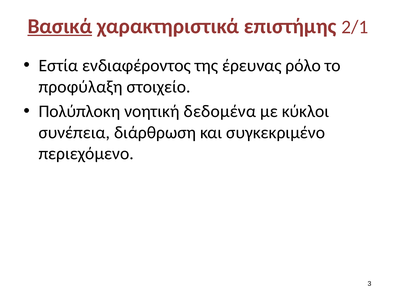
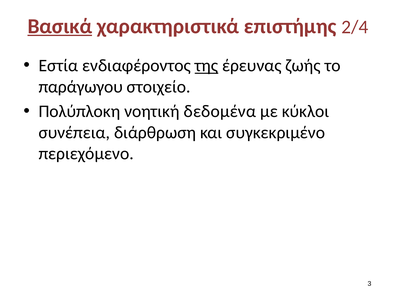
2/1: 2/1 -> 2/4 (355, 27)
της underline: none -> present (206, 65)
ρόλο: ρόλο -> ζωής (303, 65)
προφύλαξη: προφύλαξη -> παράγωγου (81, 87)
